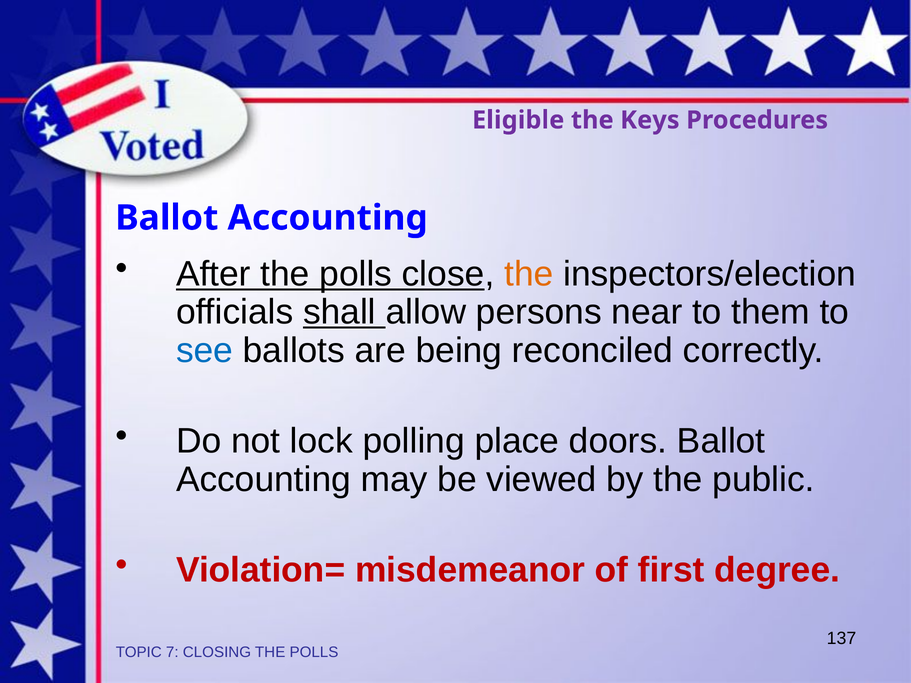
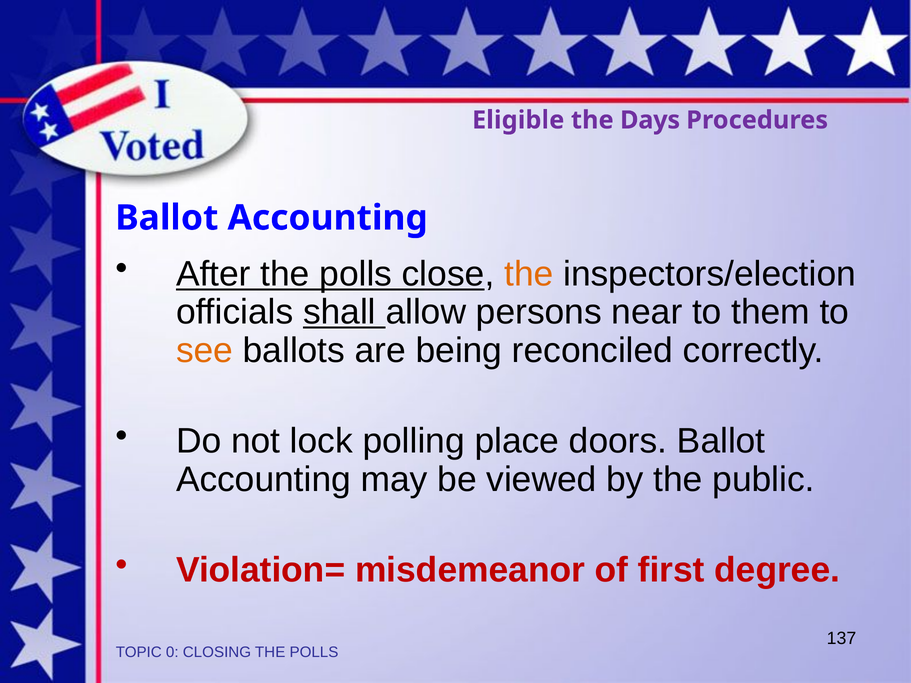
Keys: Keys -> Days (650, 120)
see colour: blue -> orange (205, 351)
7: 7 -> 0 (172, 652)
